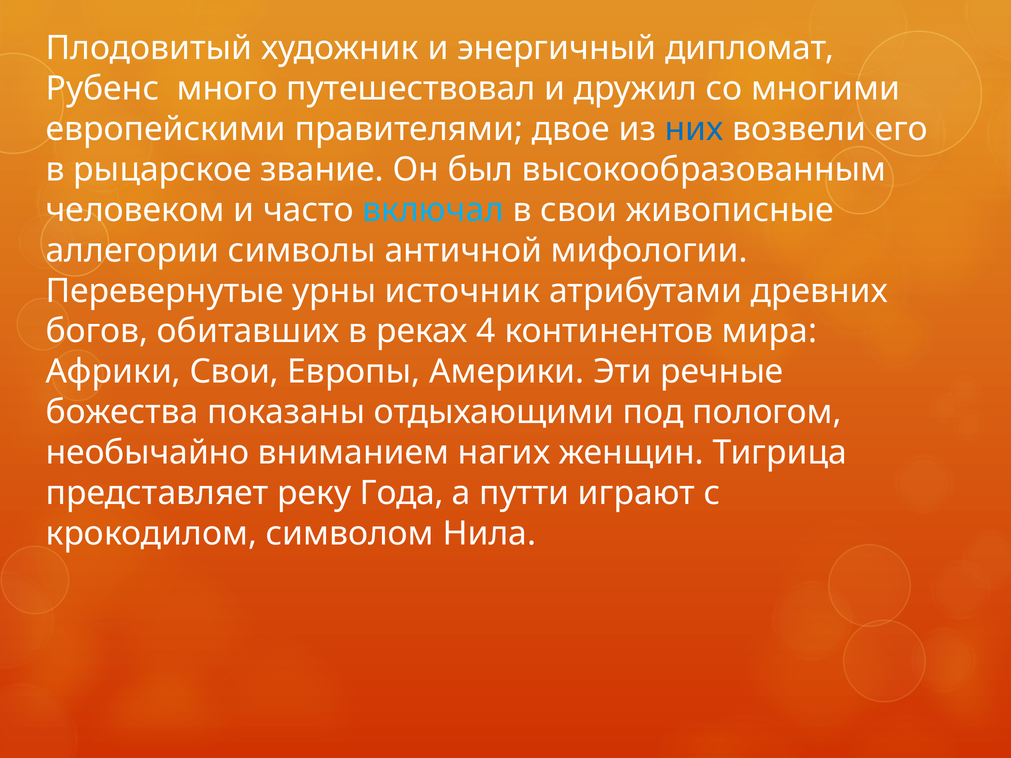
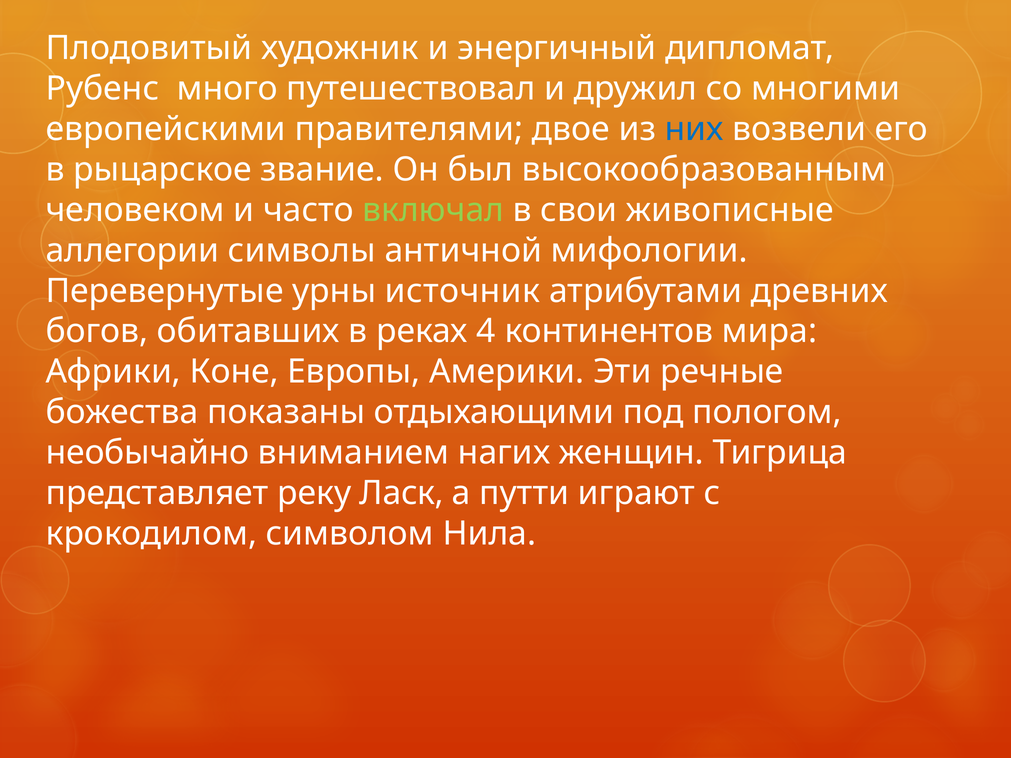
включал colour: light blue -> light green (433, 210)
Африки Свои: Свои -> Коне (234, 372)
Года: Года -> Ласк (402, 493)
